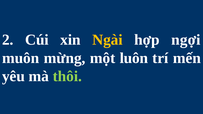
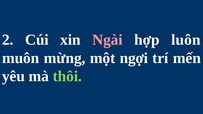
Ngài colour: yellow -> pink (107, 40)
ngợi: ngợi -> luôn (186, 40)
luôn: luôn -> ngợi (134, 58)
